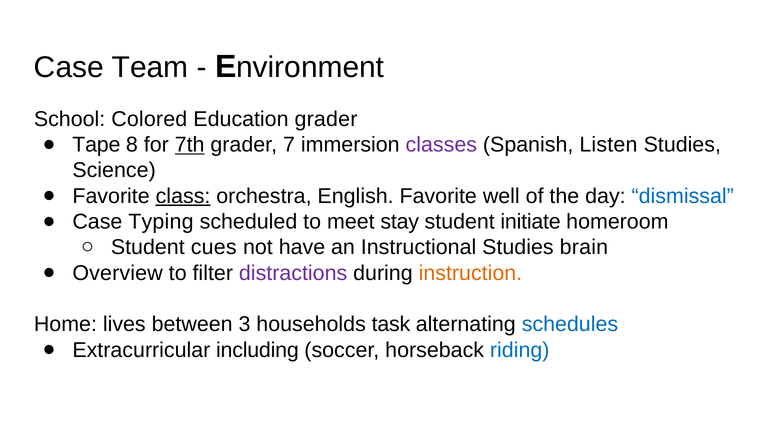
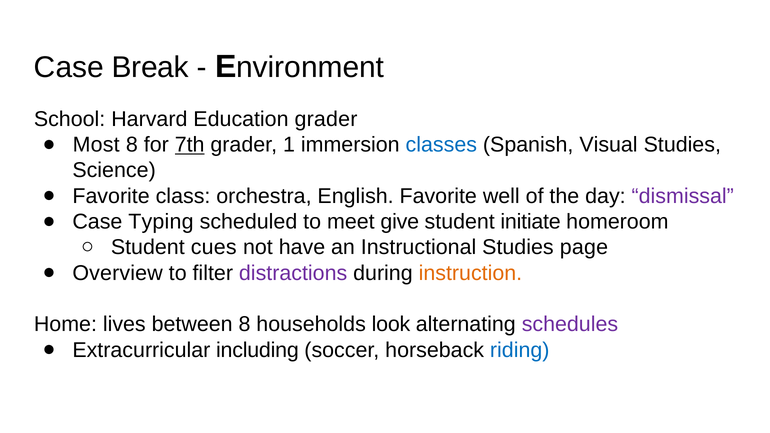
Team: Team -> Break (150, 67)
Colored: Colored -> Harvard (149, 119)
Tape: Tape -> Most (96, 145)
7: 7 -> 1 (289, 145)
classes colour: purple -> blue (441, 145)
Listen: Listen -> Visual (608, 145)
class underline: present -> none (183, 196)
dismissal colour: blue -> purple (683, 196)
stay: stay -> give (400, 222)
brain: brain -> page (584, 247)
between 3: 3 -> 8 (244, 324)
task: task -> look (391, 324)
schedules colour: blue -> purple (570, 324)
